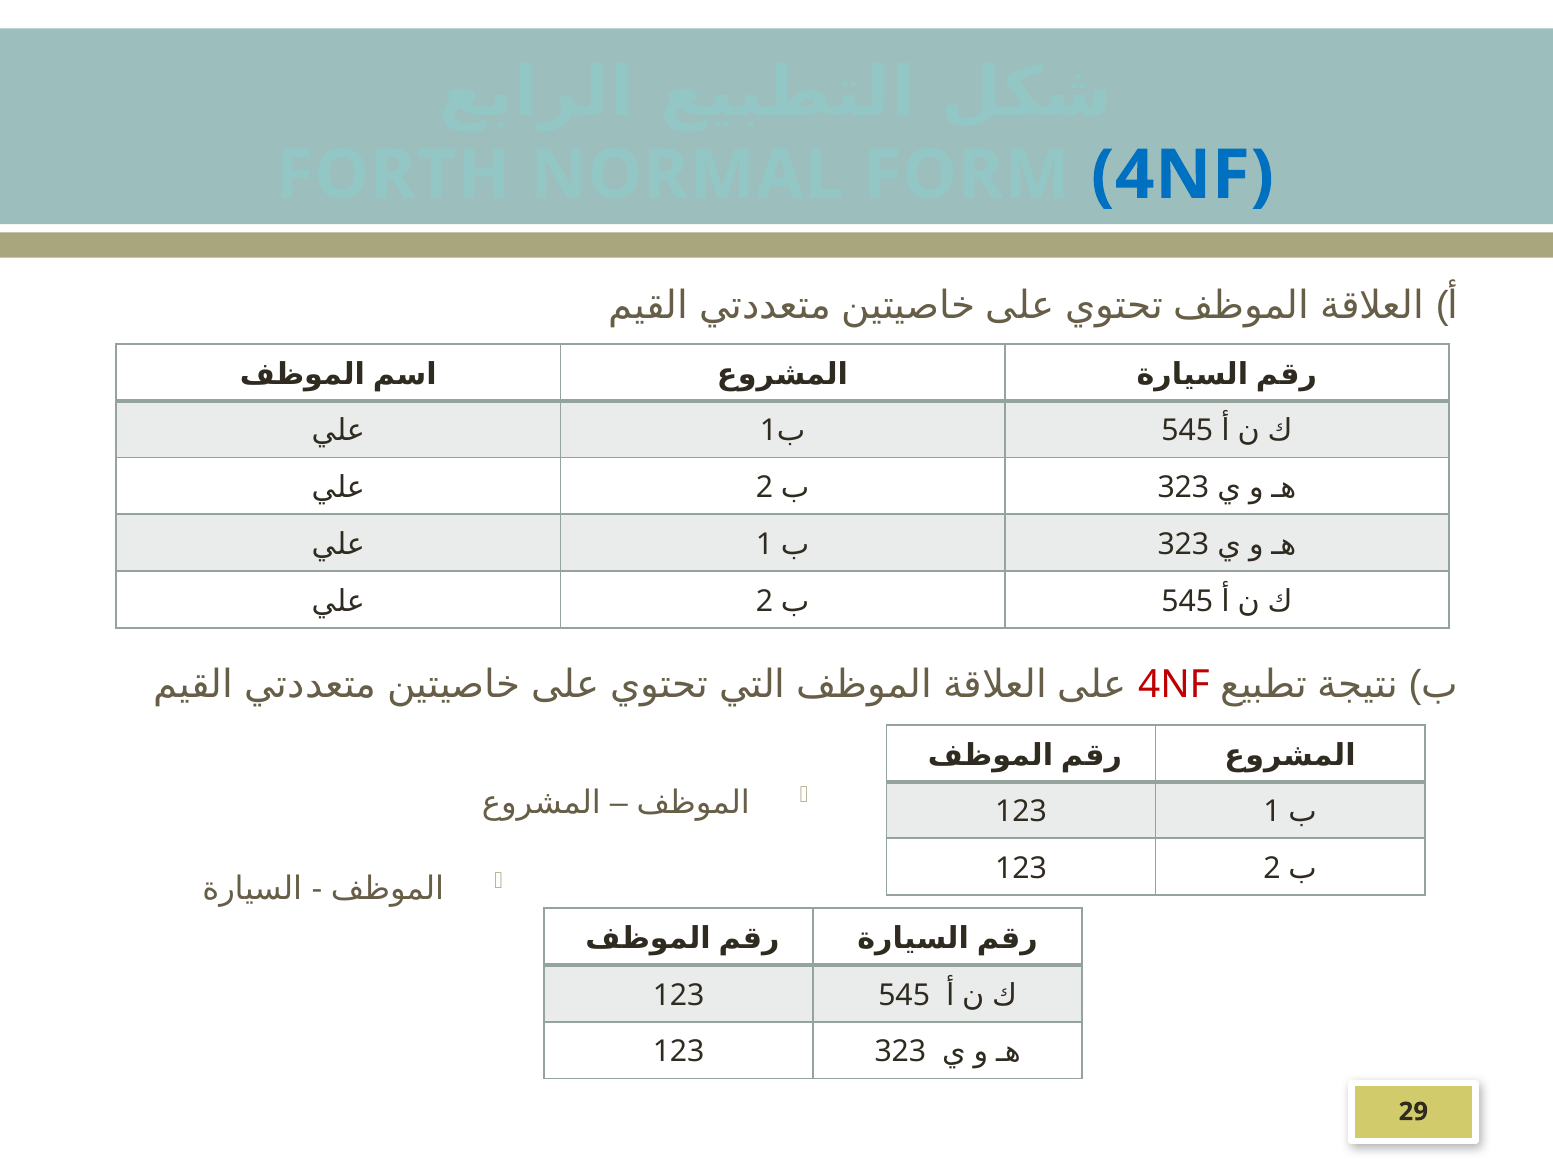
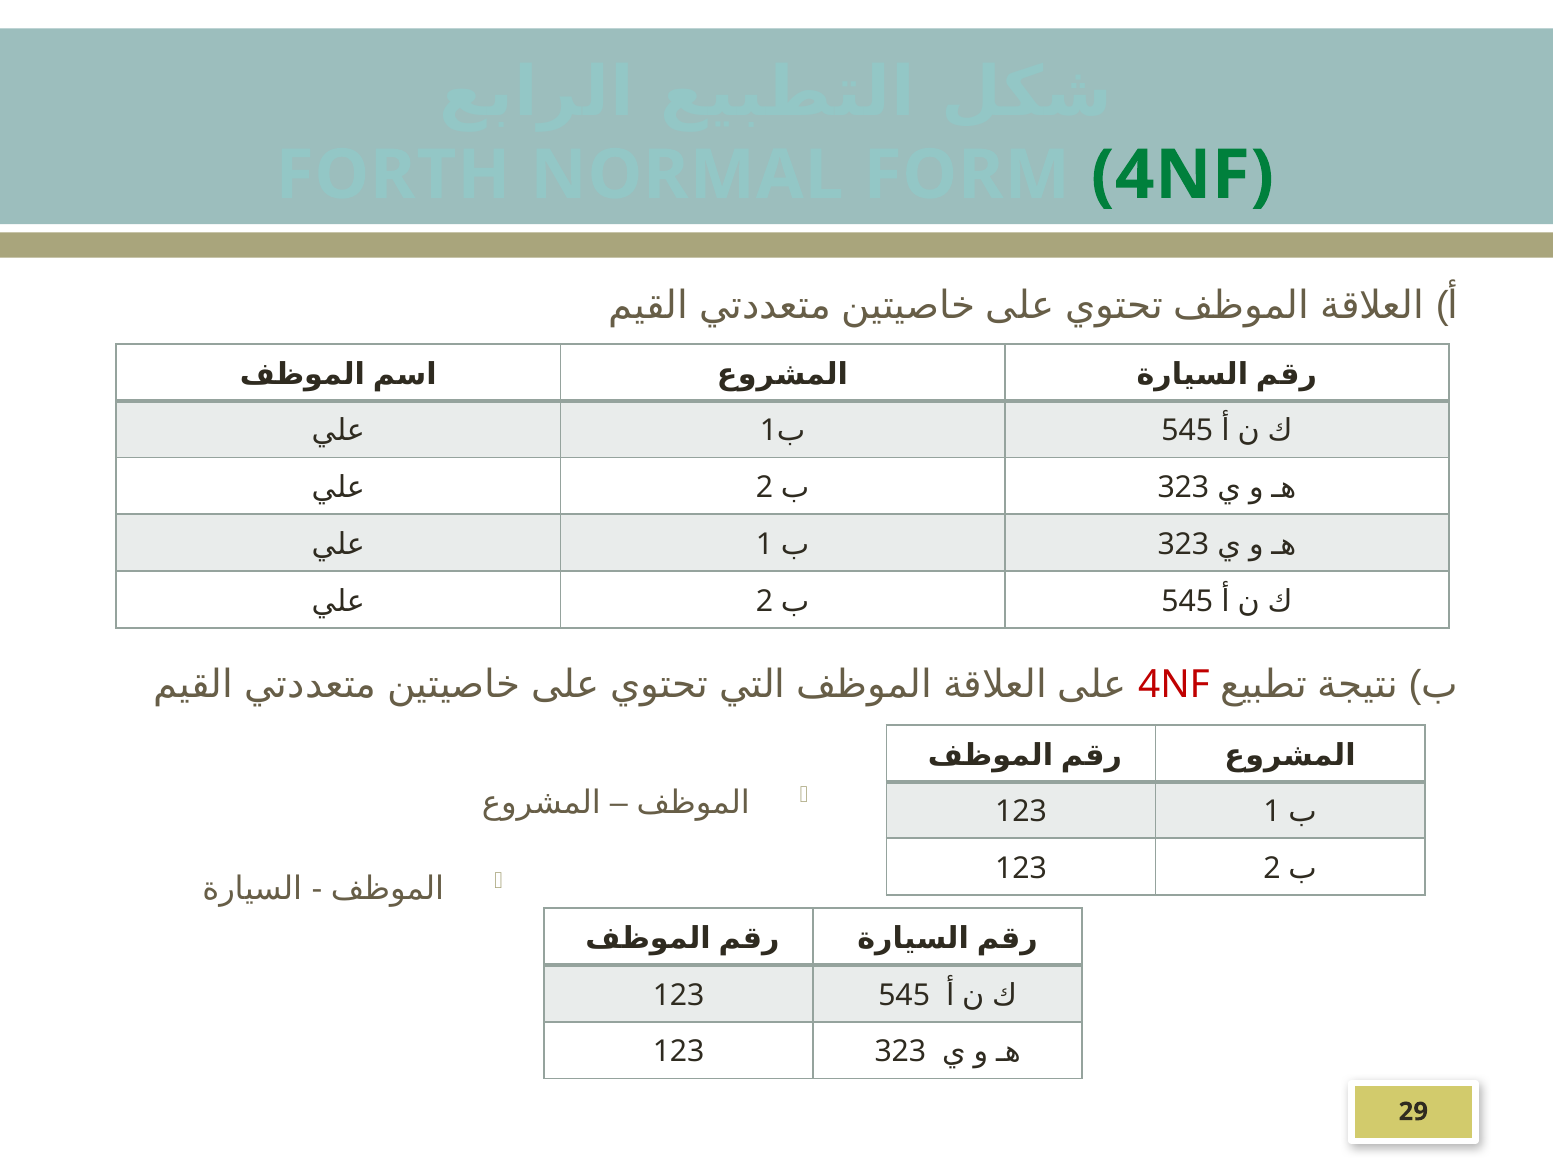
4NF colour: blue -> green (1182, 175)
